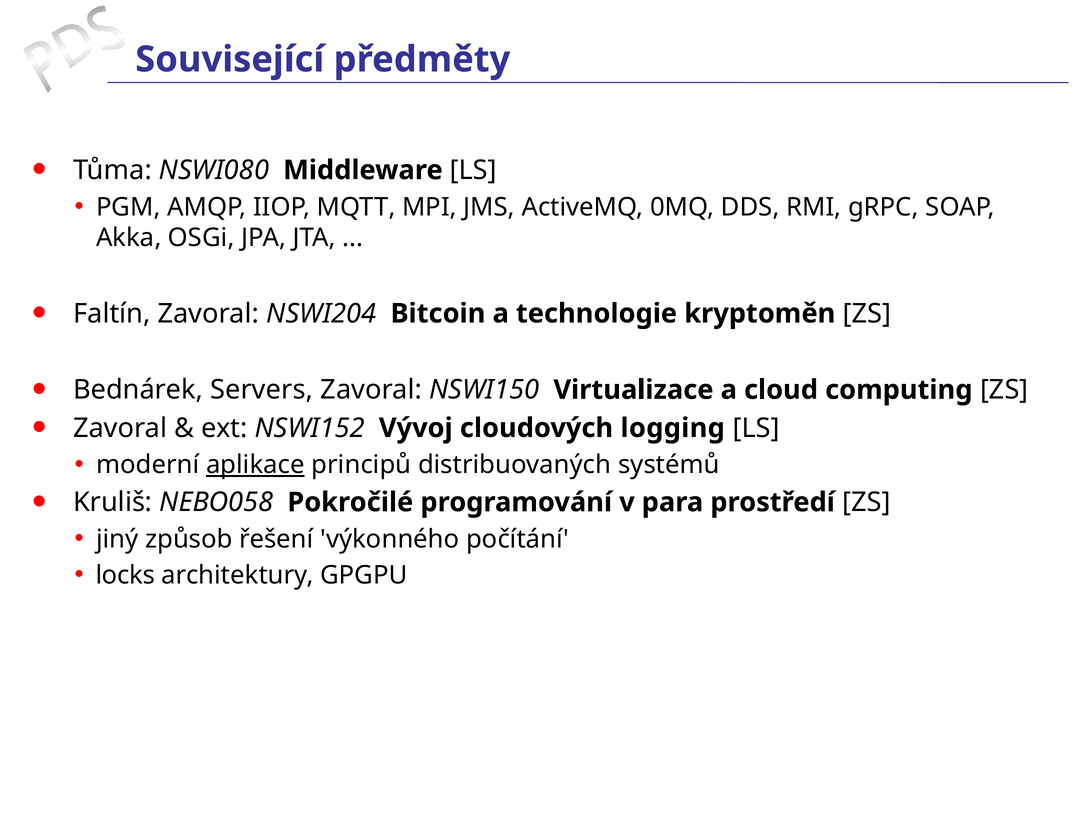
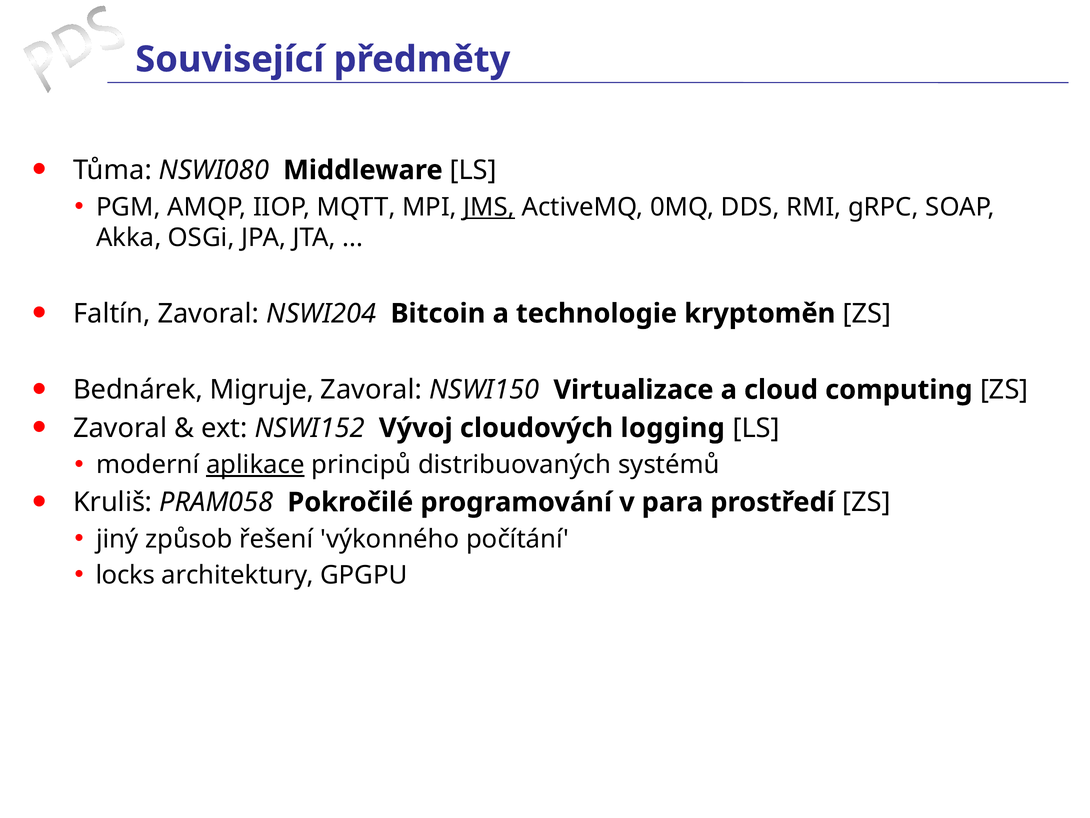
JMS underline: none -> present (489, 207)
Servers: Servers -> Migruje (262, 390)
NEBO058: NEBO058 -> PRAM058 (216, 502)
